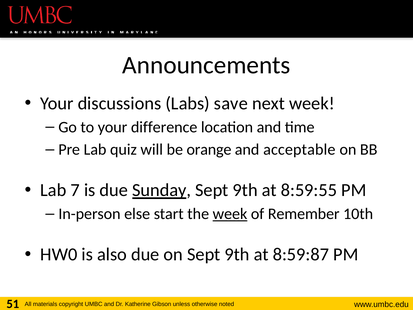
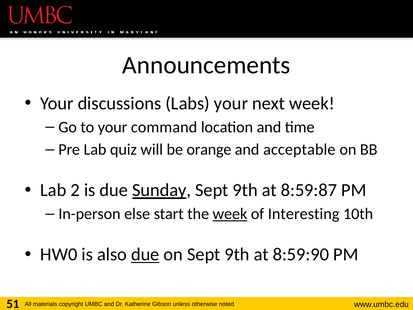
Labs save: save -> your (231, 103)
difference: difference -> command (164, 127)
7: 7 -> 2 (75, 190)
8:59:55: 8:59:55 -> 8:59:87 (309, 190)
Remember: Remember -> Interesting (304, 214)
due underline: none -> present (145, 254)
8:59:87: 8:59:87 -> 8:59:90 (301, 254)
